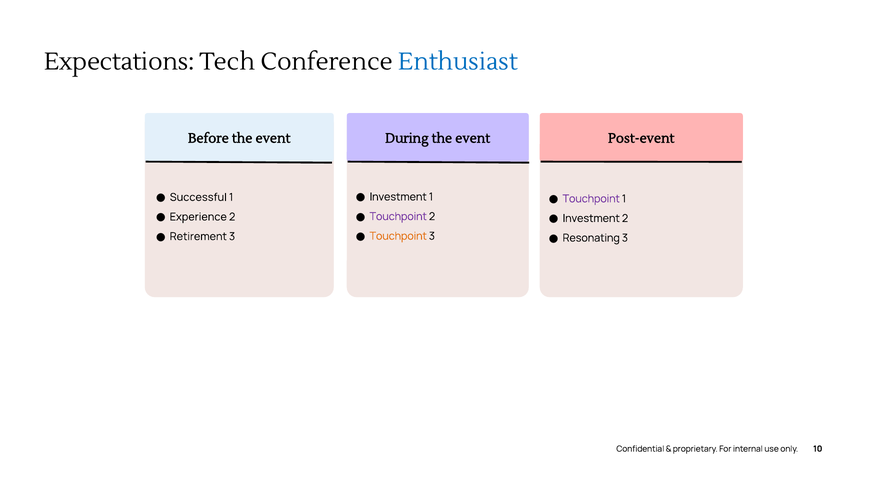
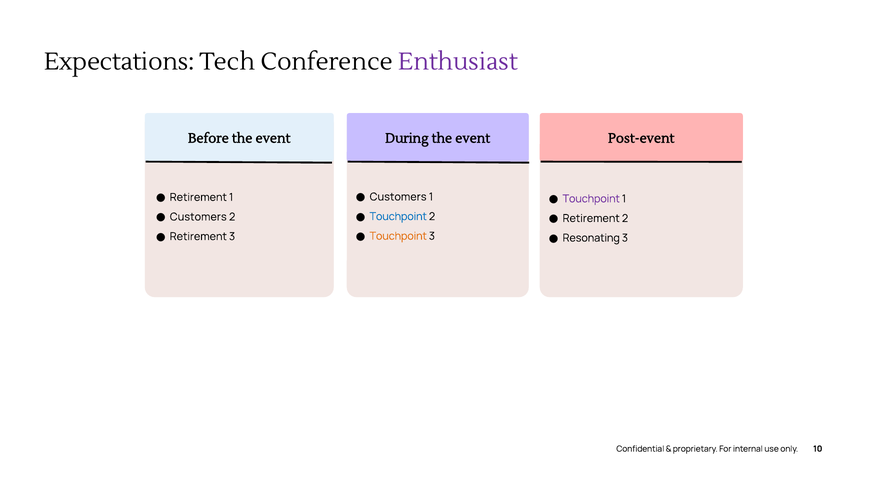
Enthusiast colour: blue -> purple (458, 62)
Investment: Investment -> Customers (398, 197)
Successful: Successful -> Retirement (198, 197)
Touchpoint colour: purple -> blue (398, 216)
Experience: Experience -> Customers (198, 217)
Investment: Investment -> Retirement (591, 218)
